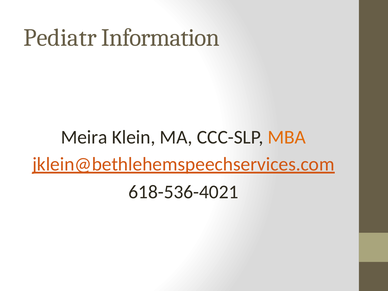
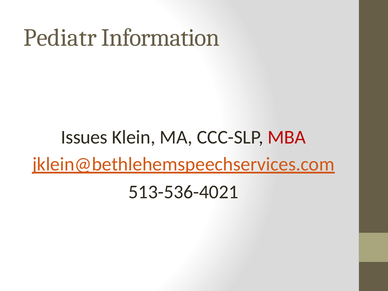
Meira: Meira -> Issues (84, 137)
MBA colour: orange -> red (287, 137)
618-536-4021: 618-536-4021 -> 513-536-4021 (183, 192)
